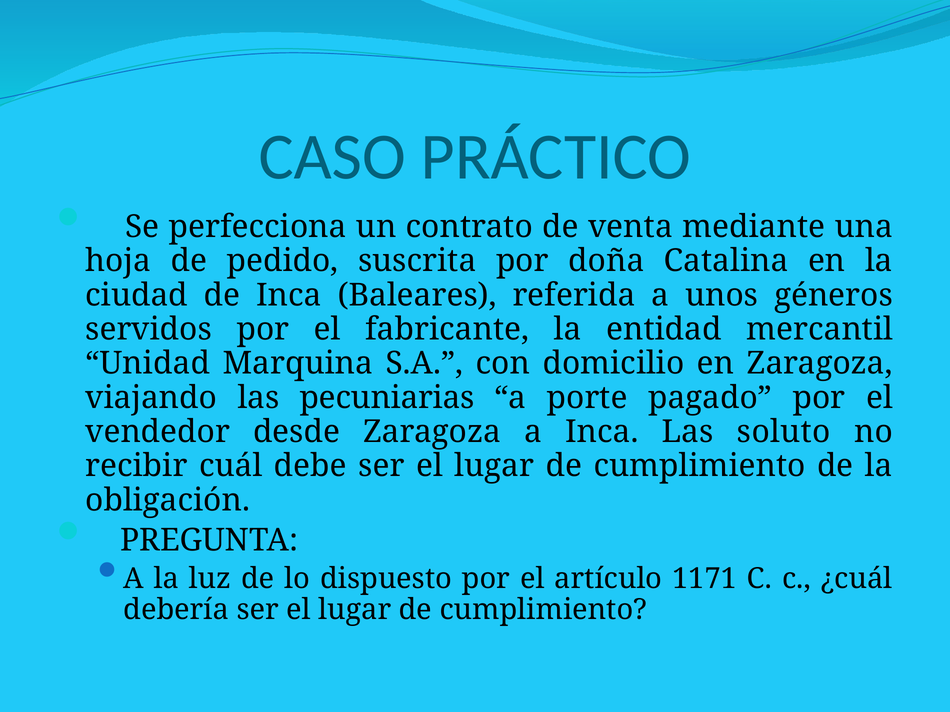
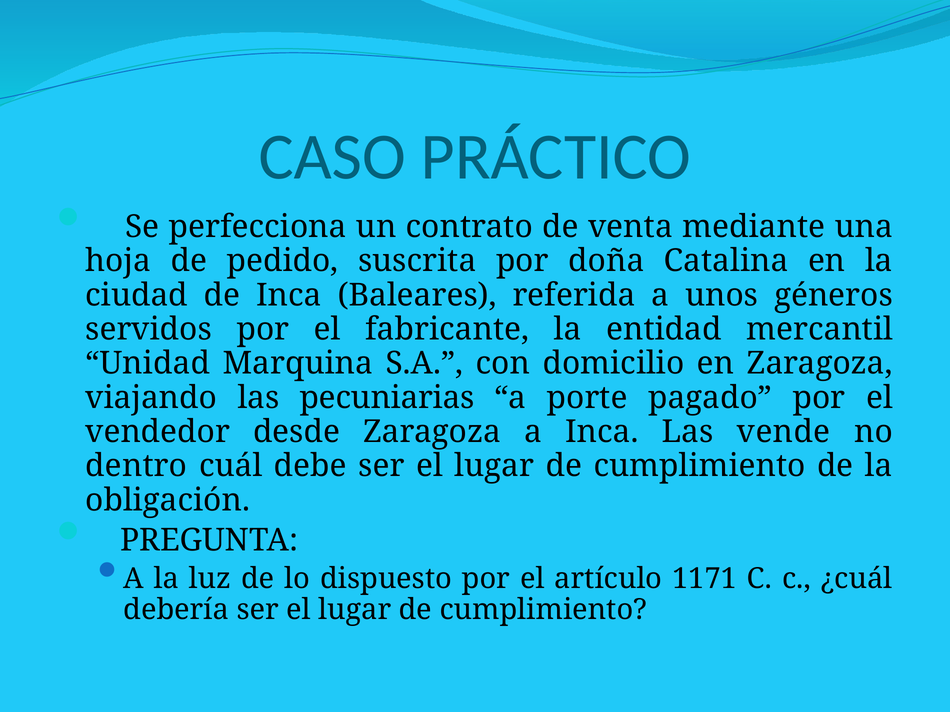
soluto: soluto -> vende (784, 432)
recibir: recibir -> dentro (136, 466)
